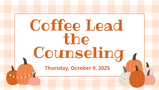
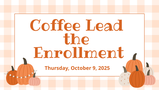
Counseling: Counseling -> Enrollment (79, 52)
